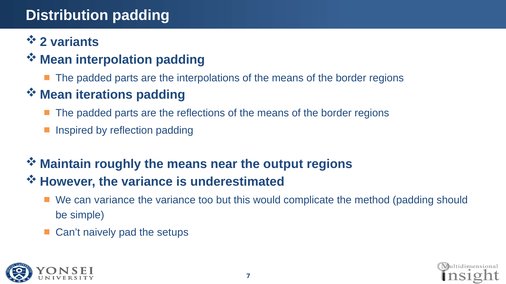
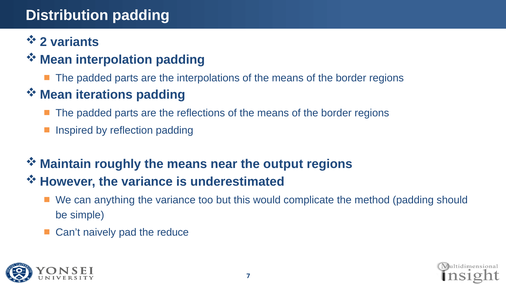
can variance: variance -> anything (115, 200)
setups: setups -> reduce (173, 233)
